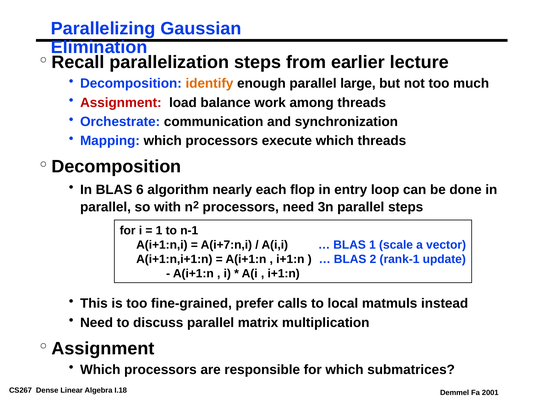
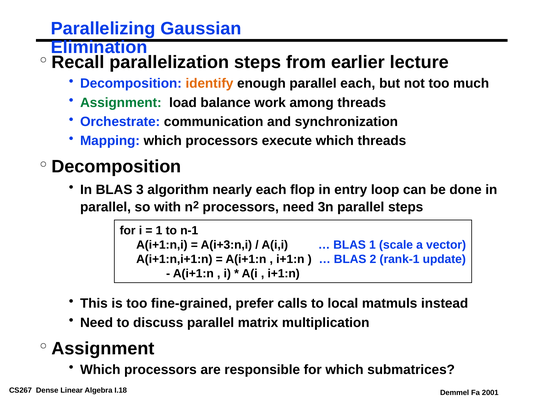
parallel large: large -> each (358, 84)
Assignment colour: red -> green (121, 103)
6: 6 -> 3 (140, 190)
A(i+7:n,i: A(i+7:n,i -> A(i+3:n,i (226, 245)
